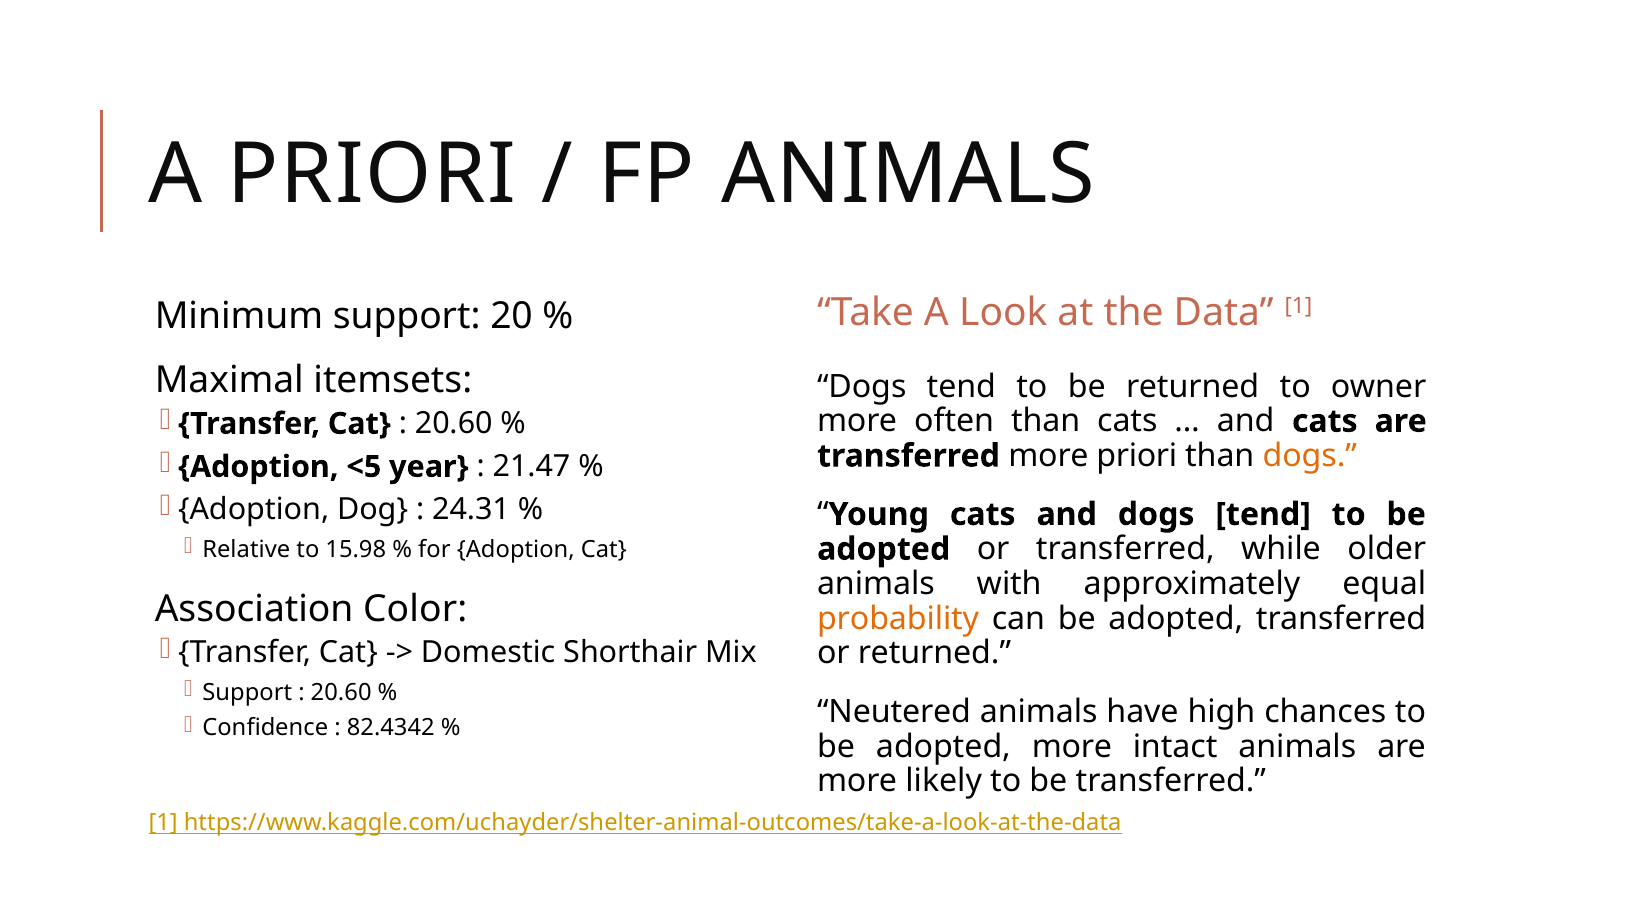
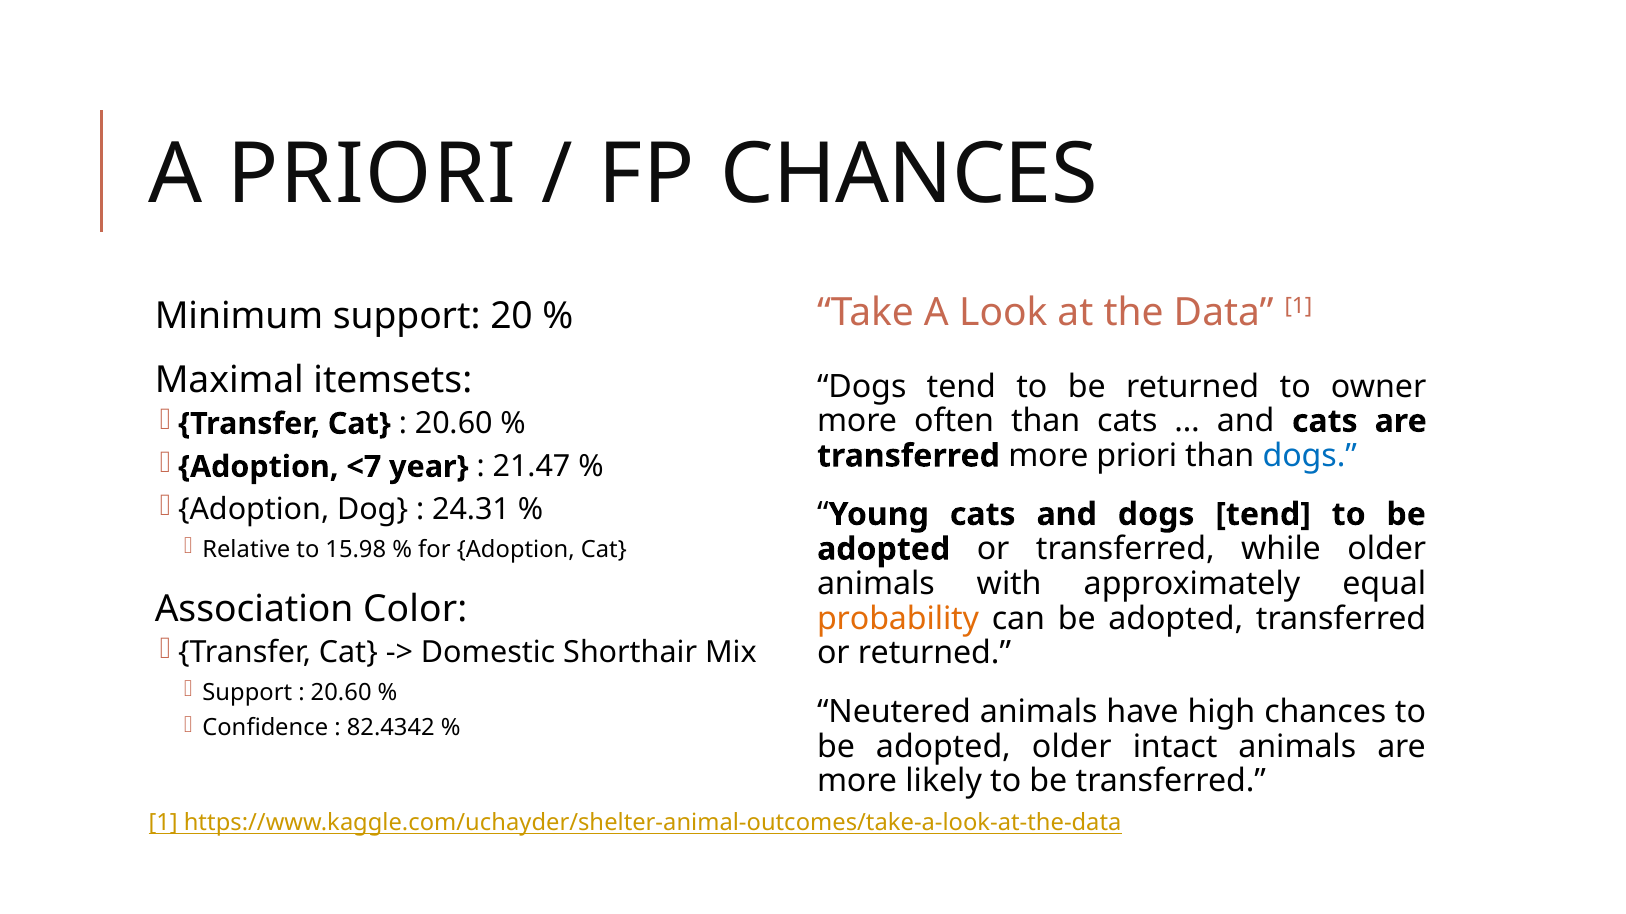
FP ANIMALS: ANIMALS -> CHANCES (909, 174)
dogs colour: orange -> blue (1310, 456)
<5: <5 -> <7 (364, 467)
adopted more: more -> older (1072, 747)
